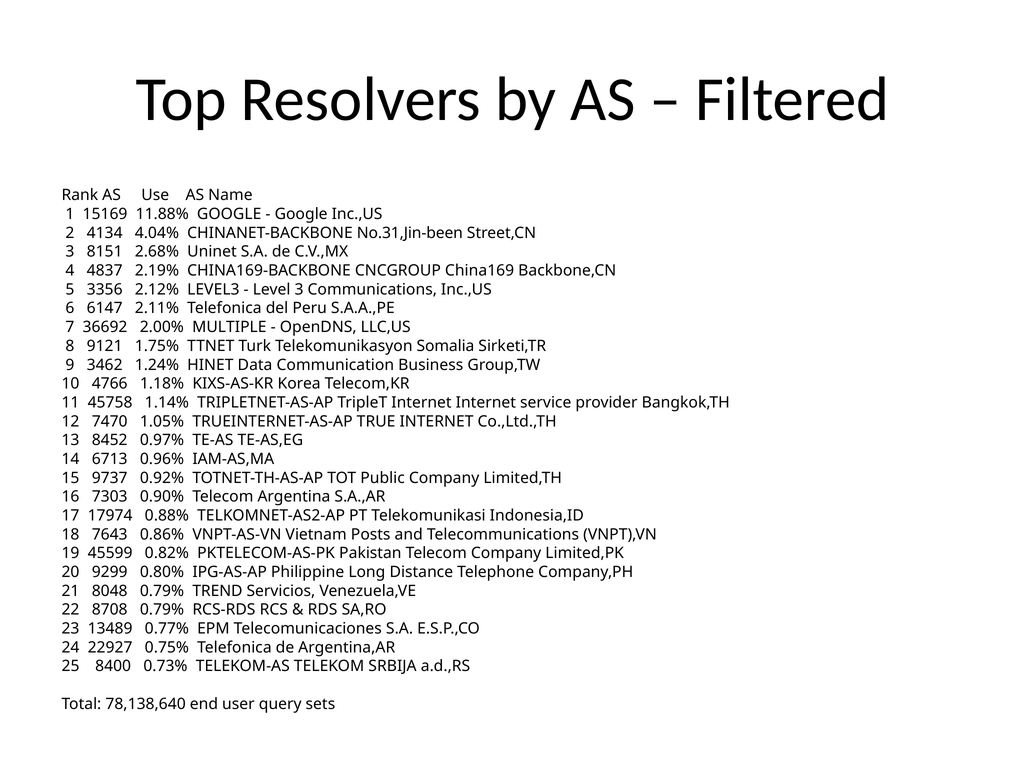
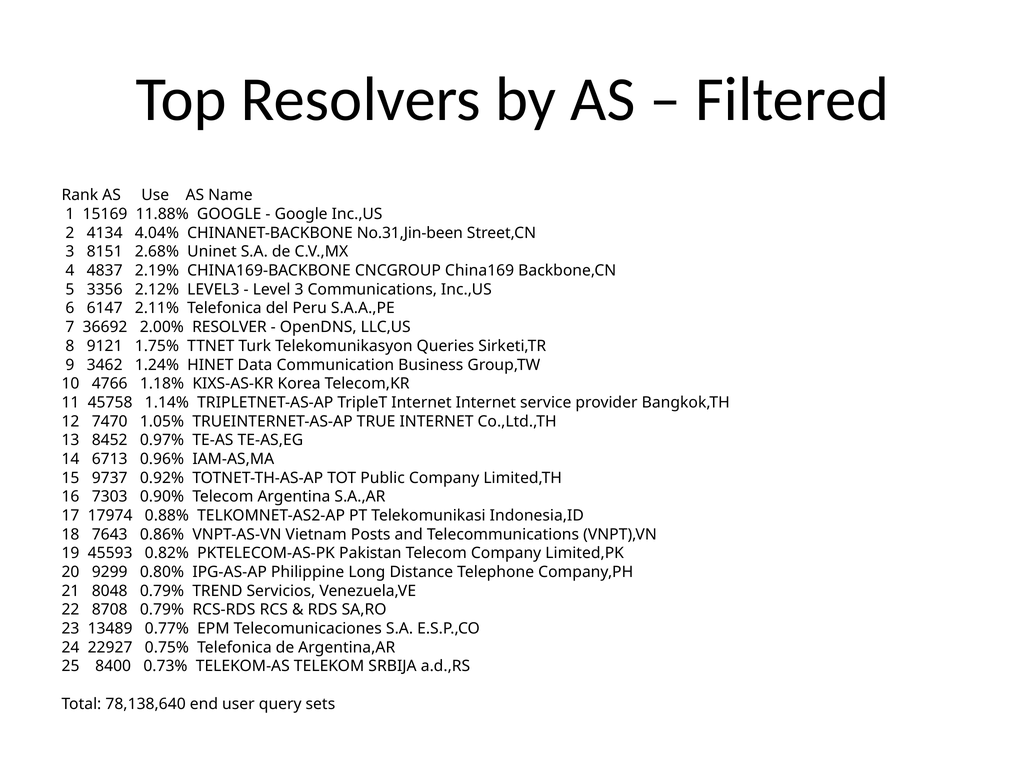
MULTIPLE: MULTIPLE -> RESOLVER (229, 327)
Somalia: Somalia -> Queries (445, 346)
45599: 45599 -> 45593 (110, 553)
